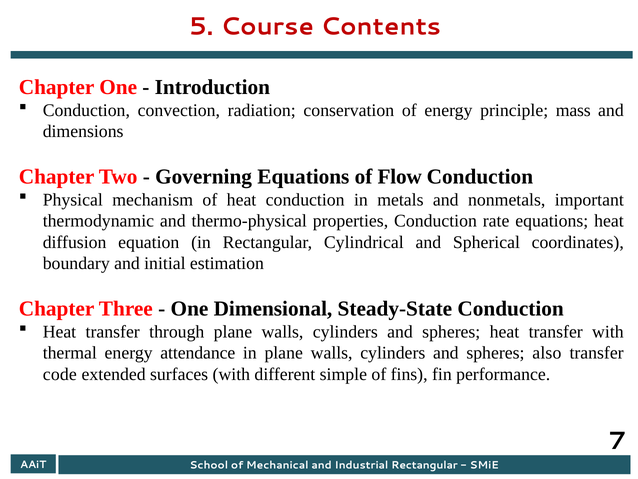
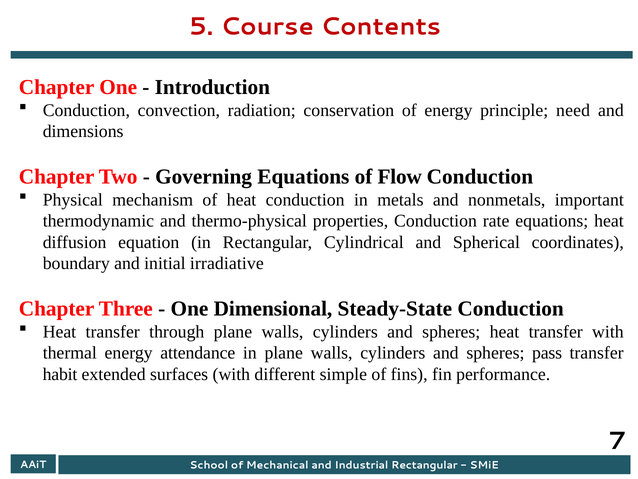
mass: mass -> need (573, 110)
estimation: estimation -> irradiative (227, 263)
also: also -> pass (547, 353)
code: code -> habit (60, 374)
